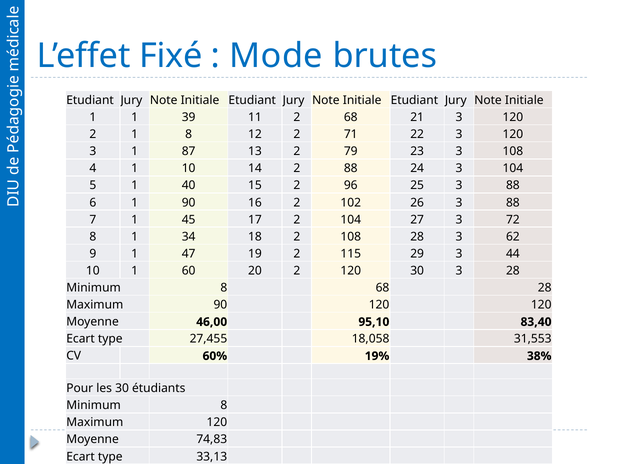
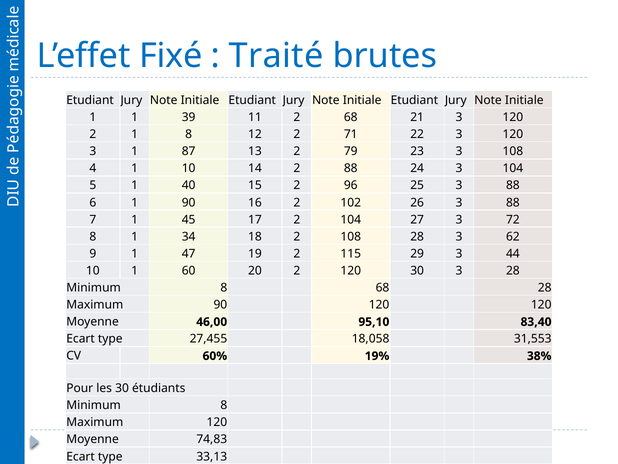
Mode: Mode -> Traité (276, 56)
